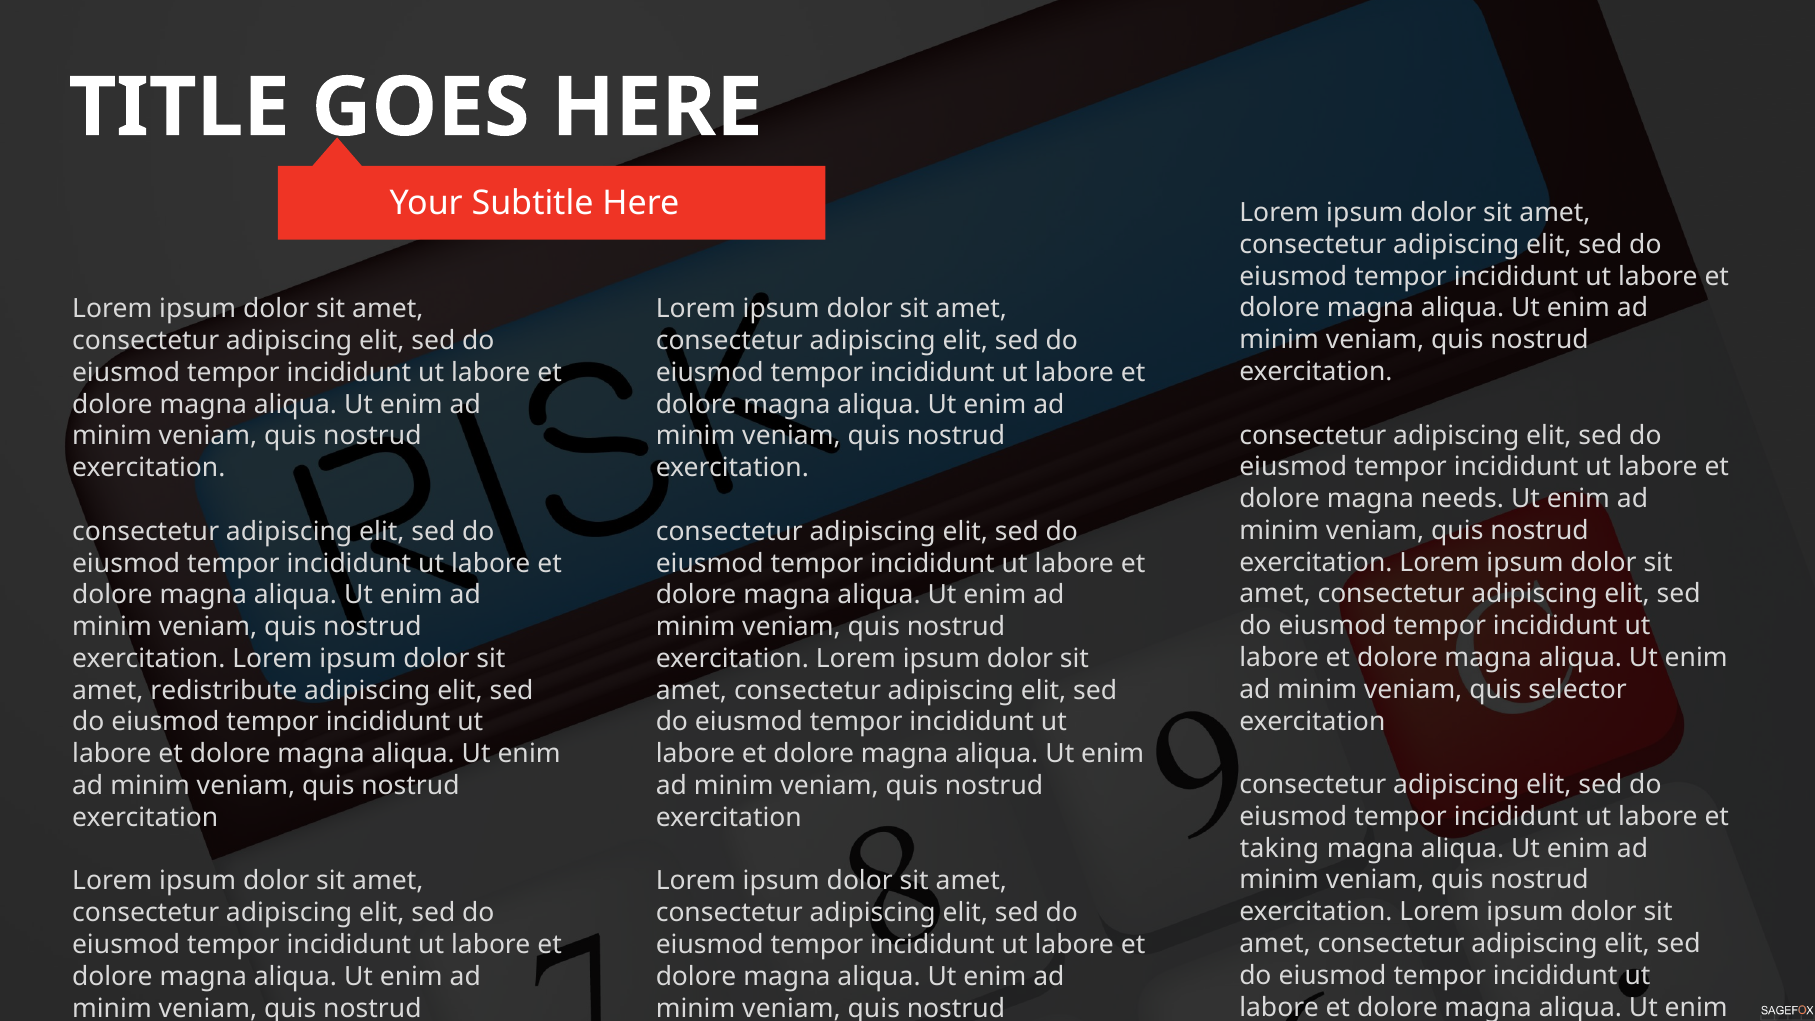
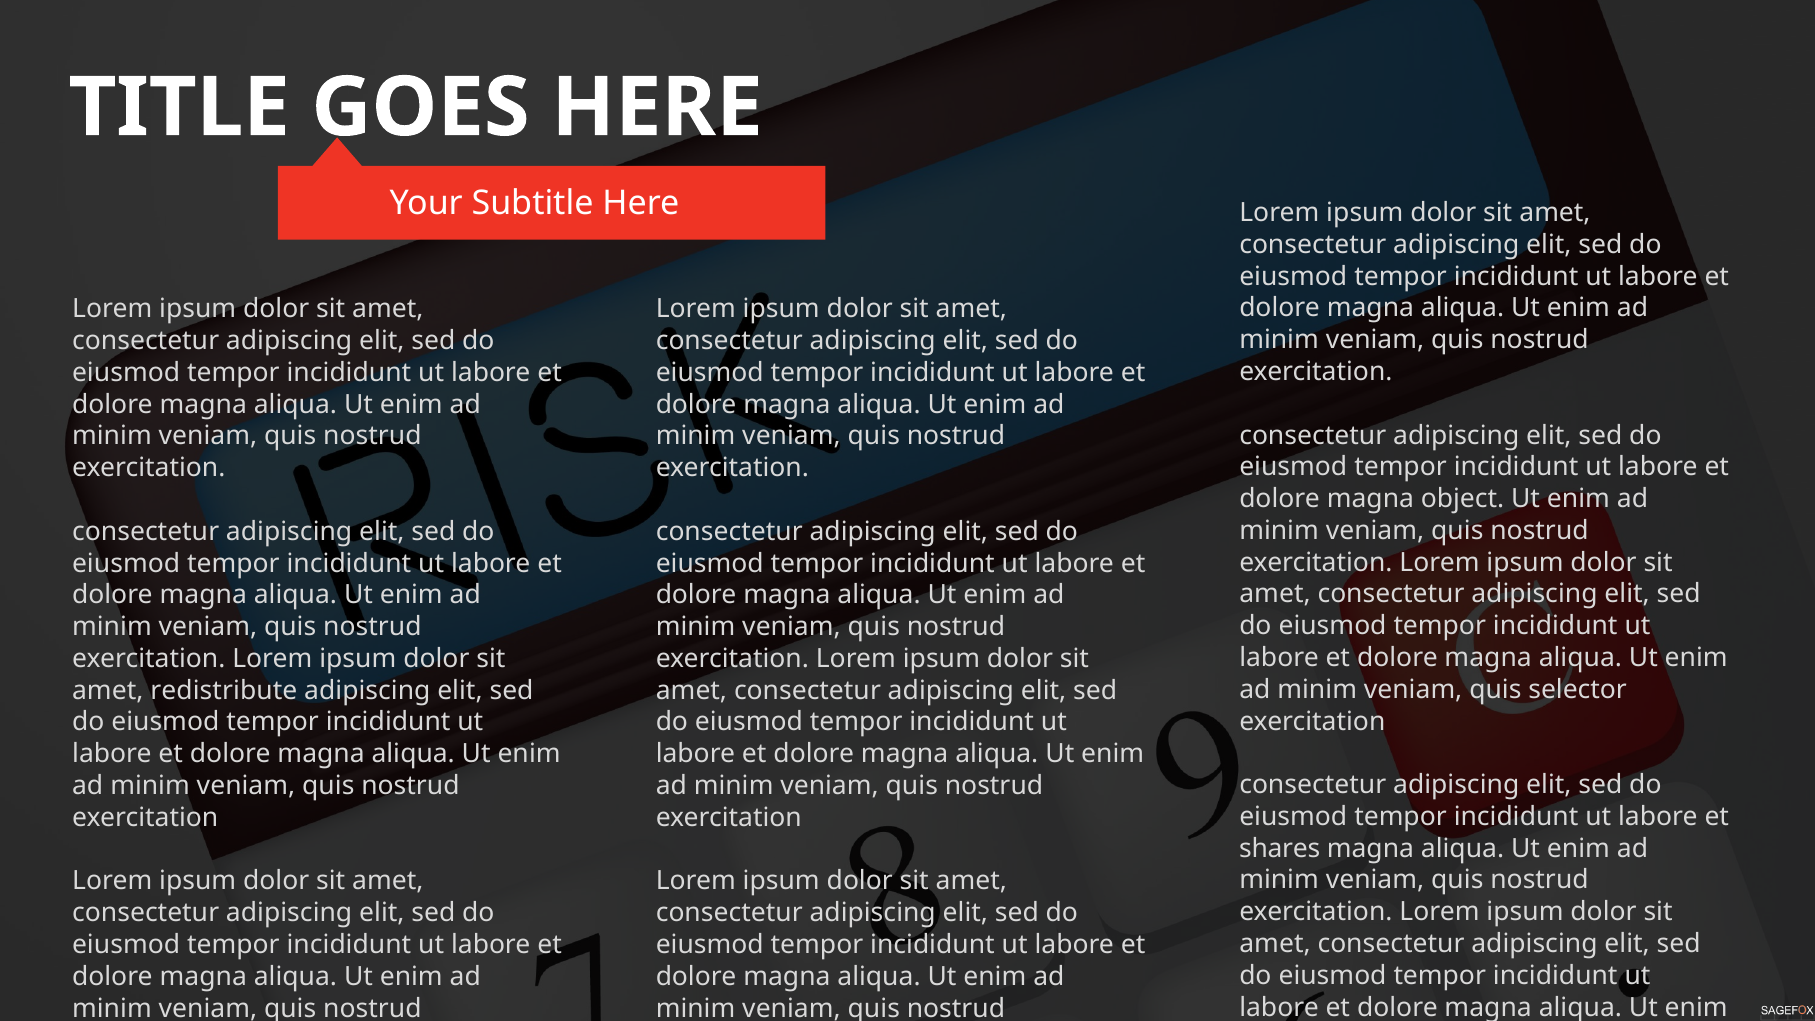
needs: needs -> object (1463, 499)
taking: taking -> shares (1280, 848)
